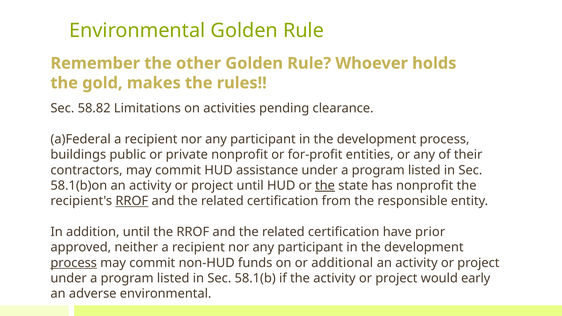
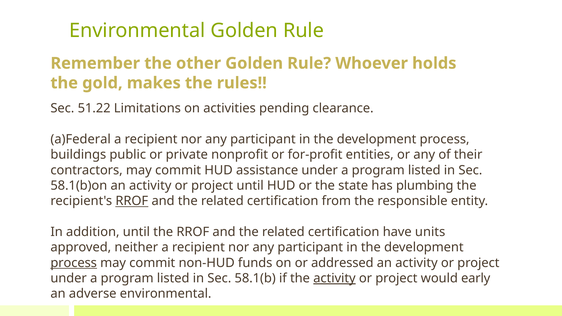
58.82: 58.82 -> 51.22 (94, 108)
the underline: present -> none (325, 186)
has nonprofit: nonprofit -> plumbing (425, 186)
prior: prior -> units (430, 232)
additional: additional -> addressed (342, 263)
activity underline: none -> present (334, 278)
